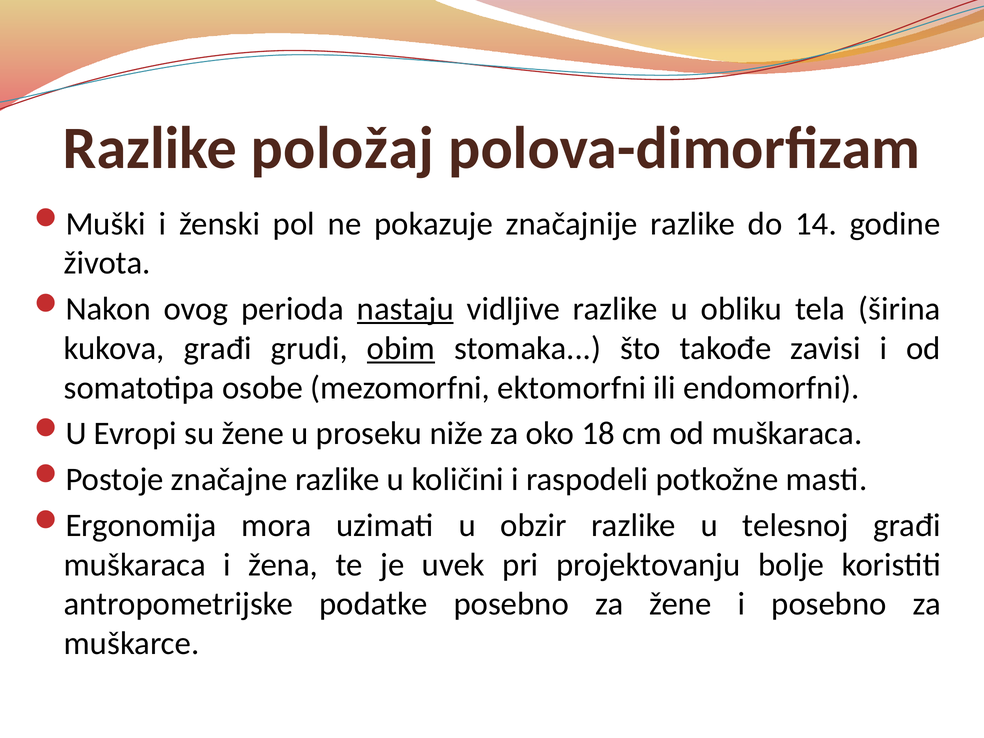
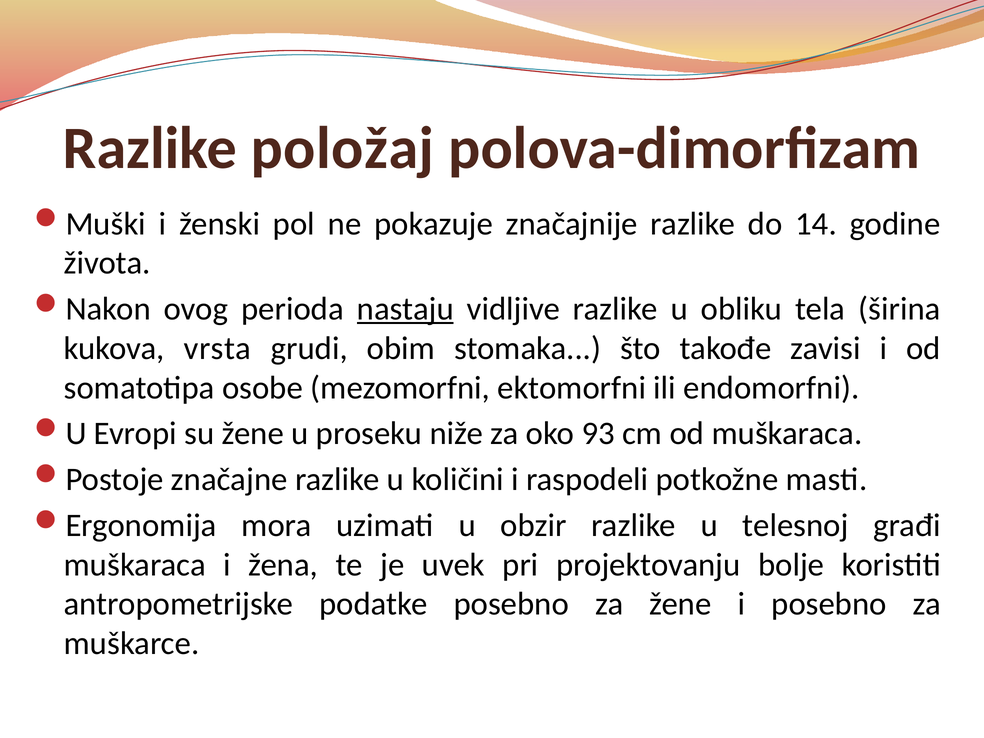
kukova građi: građi -> vrsta (218, 348)
obim underline: present -> none (401, 348)
18: 18 -> 93 (598, 434)
